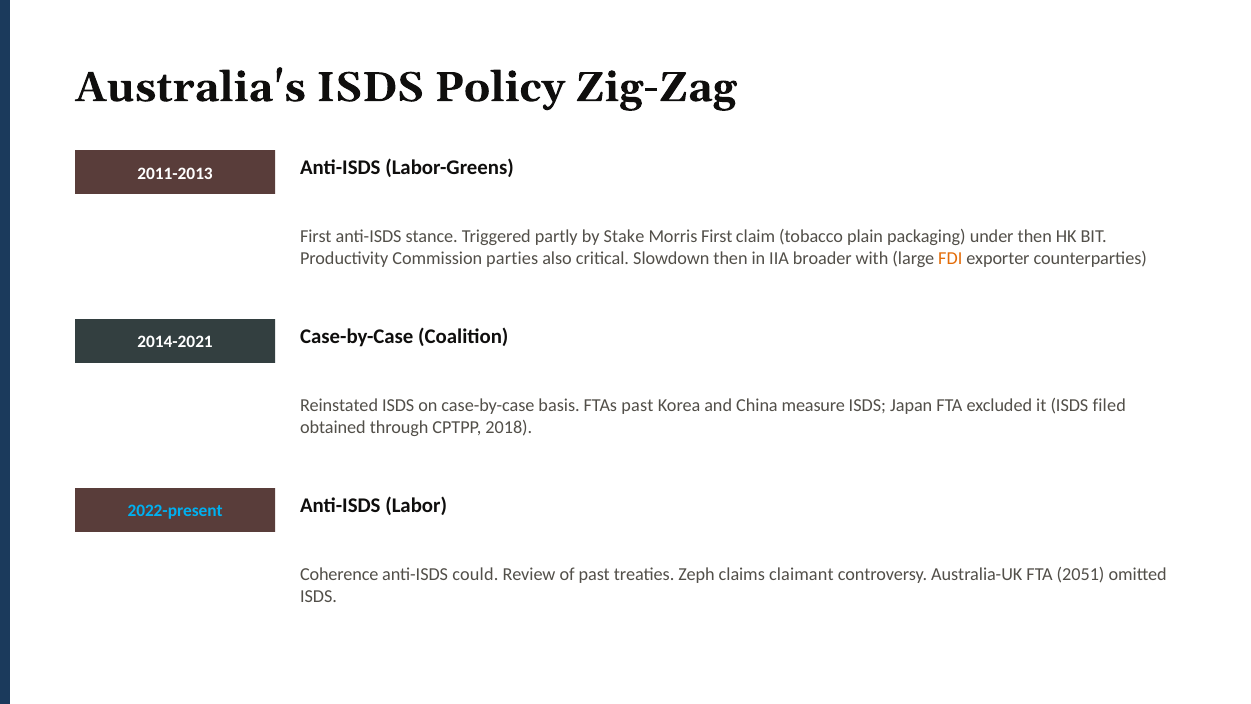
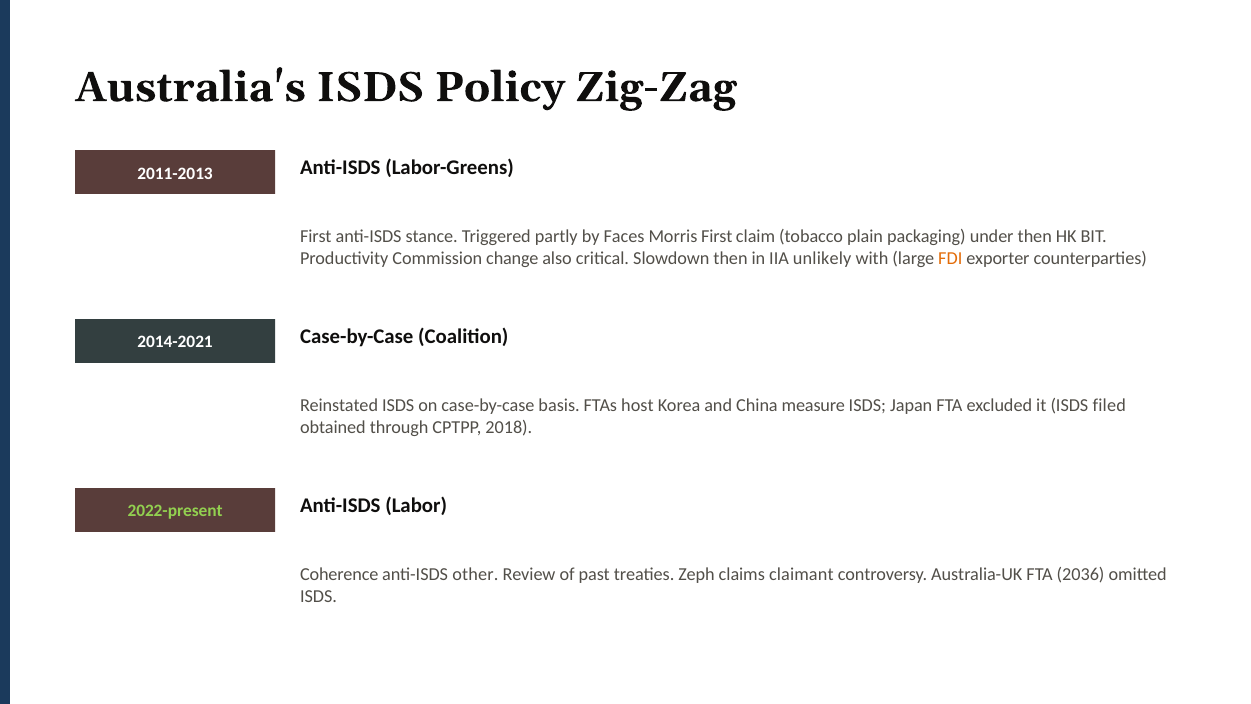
Stake: Stake -> Faces (624, 237)
parties: parties -> change (512, 259)
broader: broader -> unlikely (822, 259)
FTAs past: past -> host (637, 406)
2022-present colour: light blue -> light green (175, 511)
could: could -> other (475, 575)
2051: 2051 -> 2036 (1081, 575)
